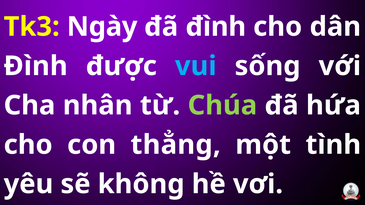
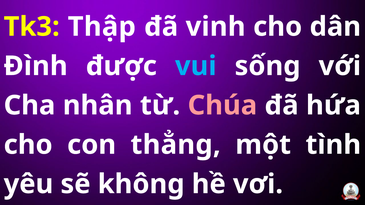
Ngày: Ngày -> Thập (102, 27)
đã đình: đình -> vinh (216, 27)
Chúa colour: light green -> pink (222, 106)
